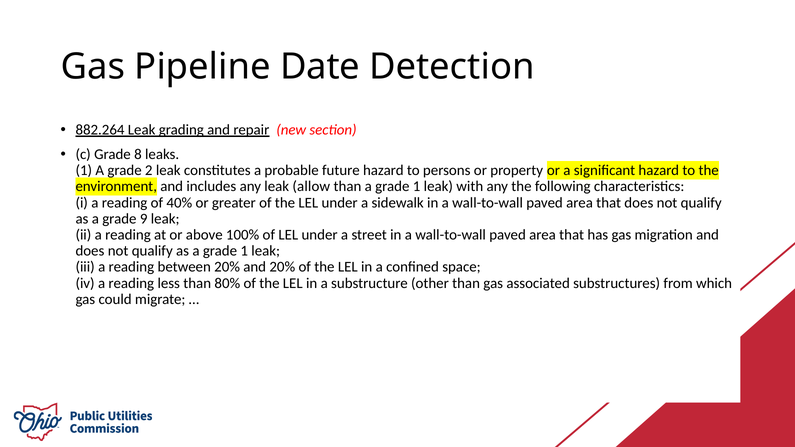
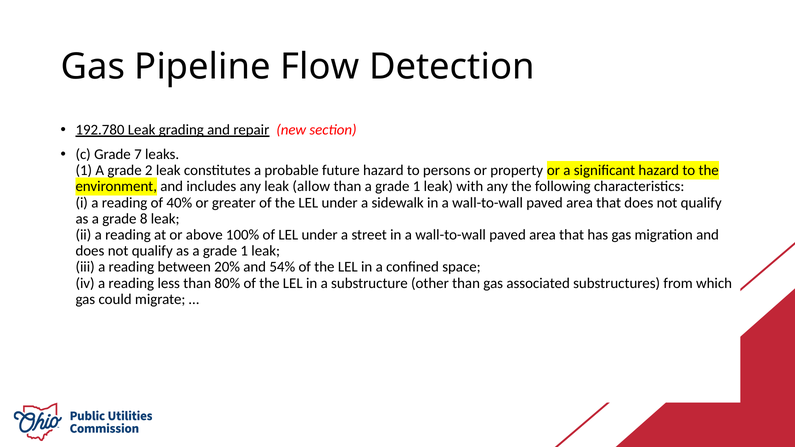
Date: Date -> Flow (320, 67)
882.264: 882.264 -> 192.780 (100, 130)
8: 8 -> 7 (138, 154)
9: 9 -> 8 (144, 219)
and 20%: 20% -> 54% (282, 267)
